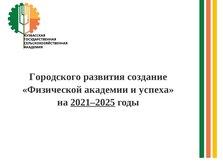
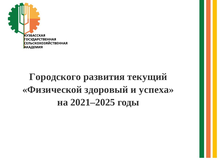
создание: создание -> текущий (147, 77)
академии: академии -> здоровый (106, 90)
2021–2025 underline: present -> none (93, 102)
